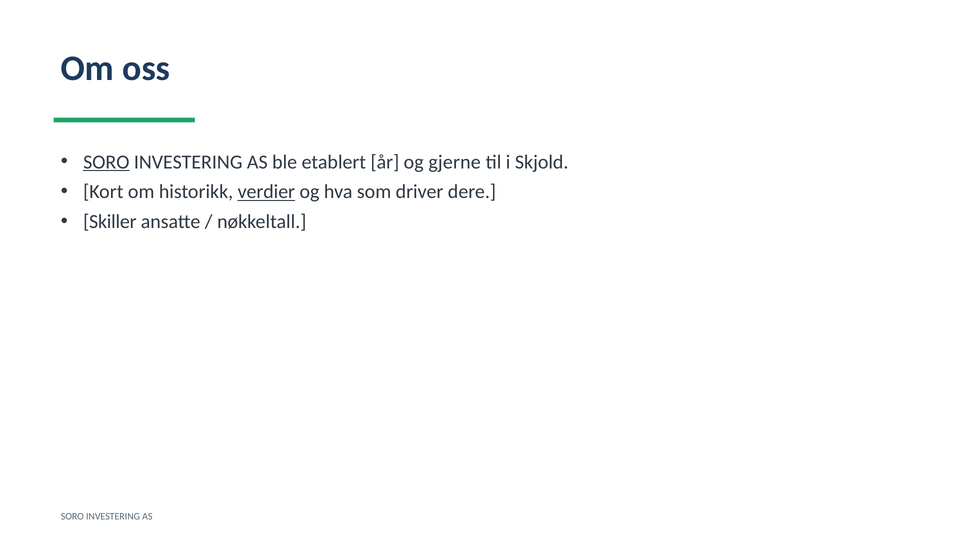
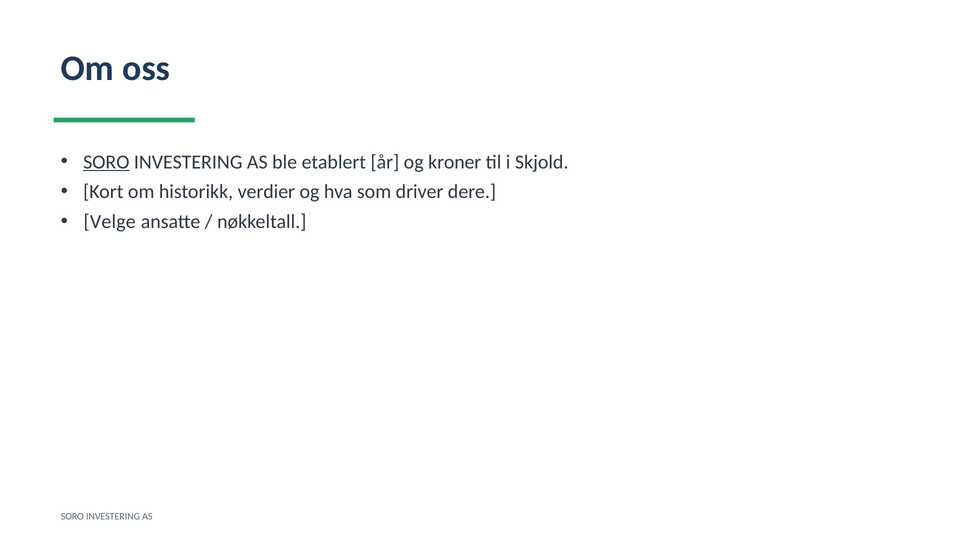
gjerne: gjerne -> kroner (455, 162)
verdier underline: present -> none (266, 192)
Skiller: Skiller -> Velge (110, 222)
